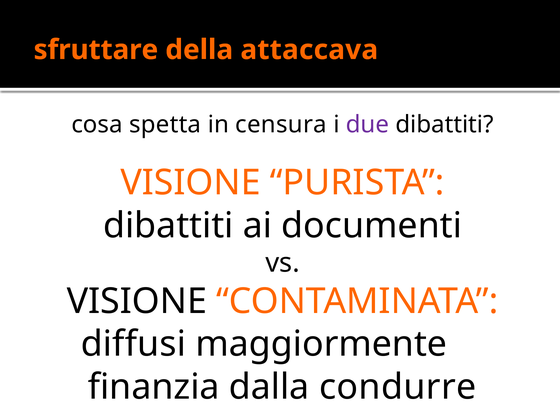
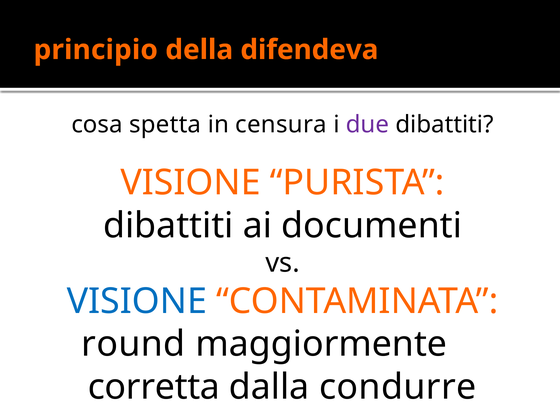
sfruttare: sfruttare -> principio (96, 50)
attaccava: attaccava -> difendeva (309, 50)
VISIONE colour: black -> blue (137, 301)
diffusi: diffusi -> round (133, 344)
finanzia: finanzia -> corretta (154, 387)
